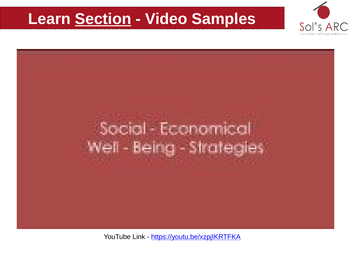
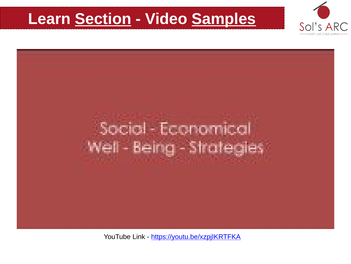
Samples underline: none -> present (224, 19)
